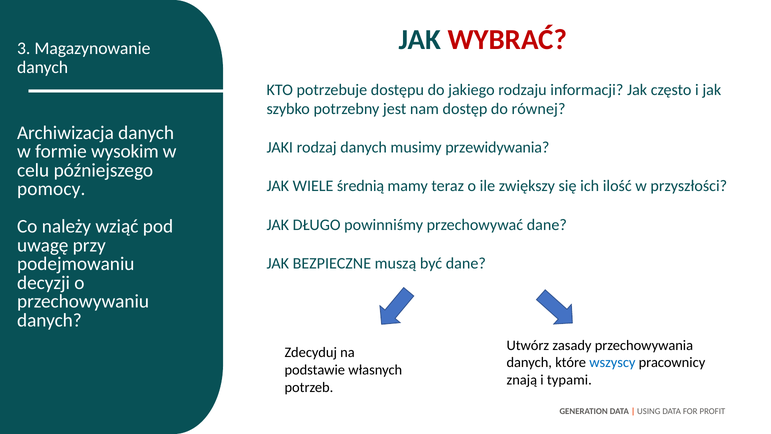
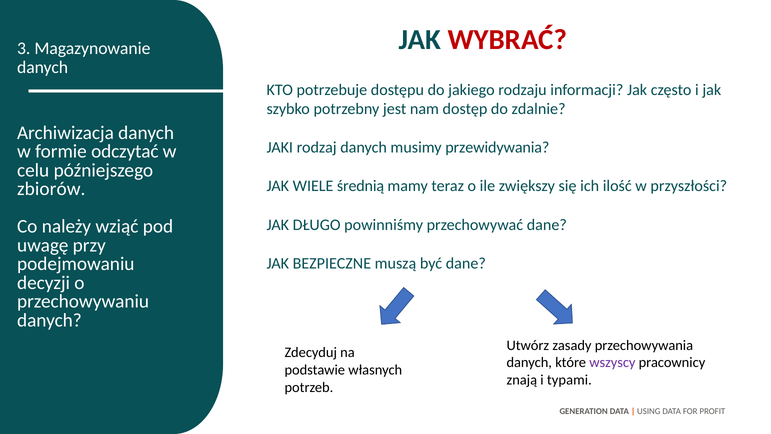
równej: równej -> zdalnie (539, 109)
wysokim: wysokim -> odczytać (125, 151)
pomocy: pomocy -> zbiorów (51, 189)
wszyscy colour: blue -> purple (612, 362)
